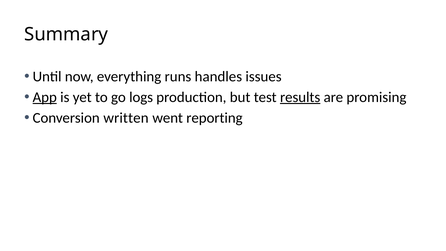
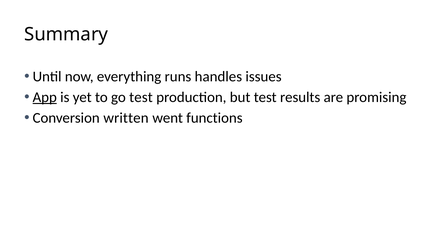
go logs: logs -> test (141, 97)
results underline: present -> none (300, 97)
reporting: reporting -> functions (214, 118)
